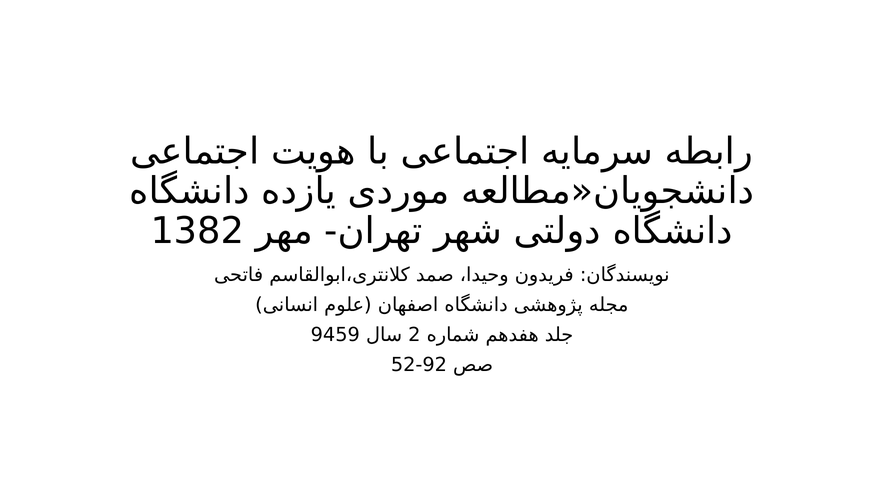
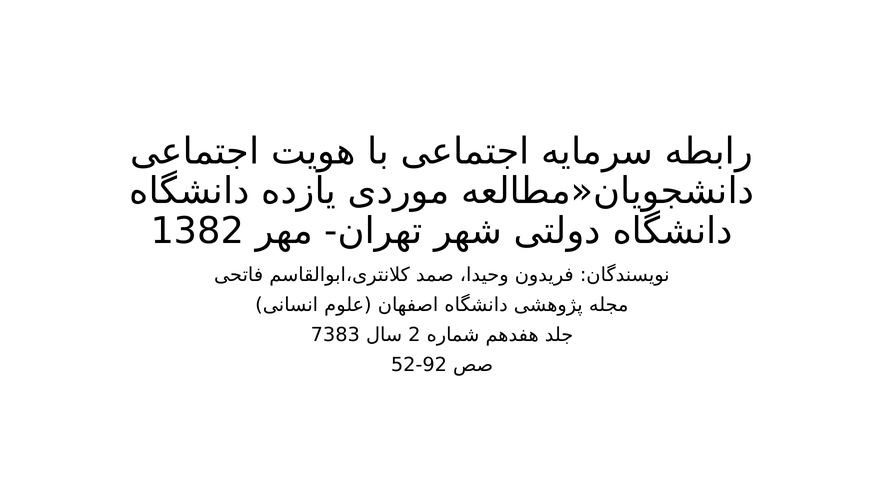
9459: 9459 -> 7383 (335, 335)
